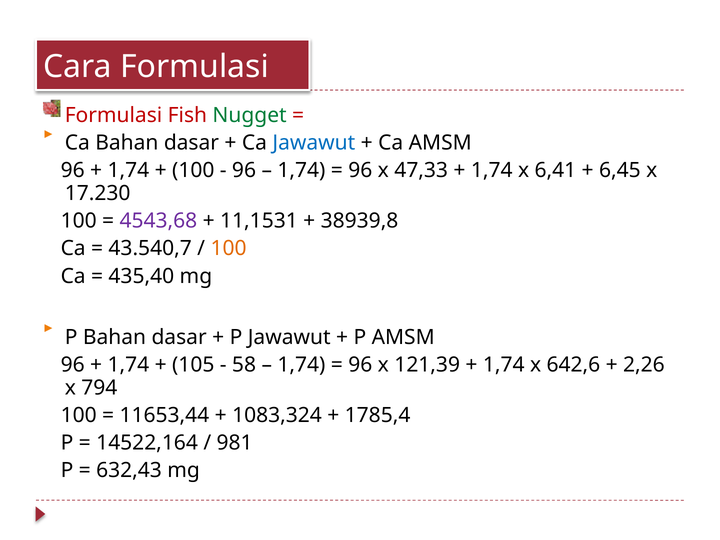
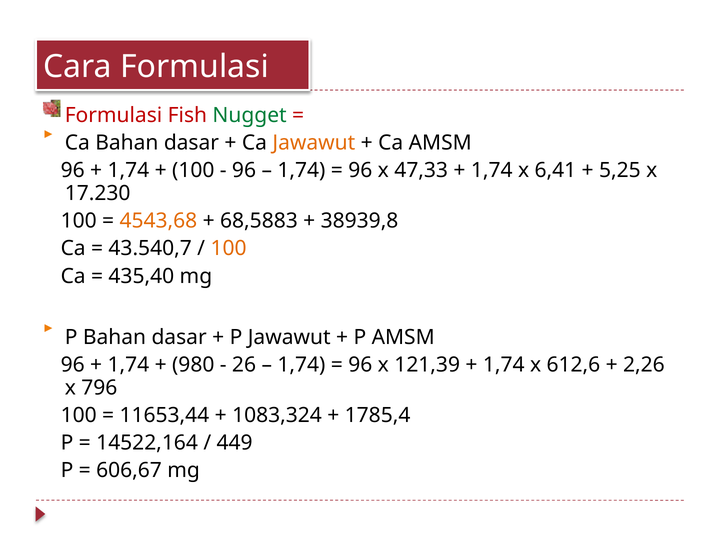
Jawawut colour: blue -> orange (314, 143)
6,45: 6,45 -> 5,25 (620, 170)
4543,68 colour: purple -> orange (158, 221)
11,1531: 11,1531 -> 68,5883 (259, 221)
105: 105 -> 980 (193, 365)
58: 58 -> 26 (244, 365)
642,6: 642,6 -> 612,6 (573, 365)
794: 794 -> 796 (99, 388)
981: 981 -> 449 (235, 443)
632,43: 632,43 -> 606,67 (129, 471)
